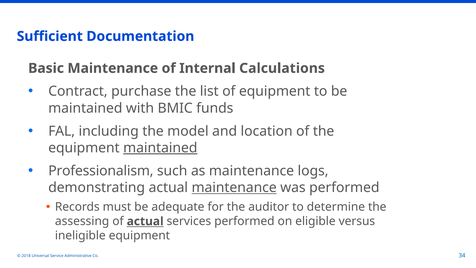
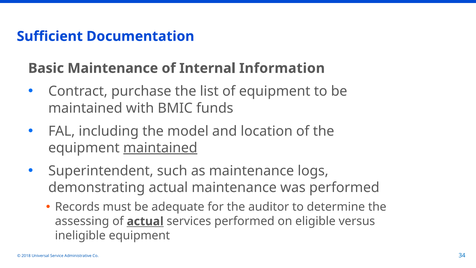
Calculations: Calculations -> Information (282, 68)
Professionalism: Professionalism -> Superintendent (101, 171)
maintenance underline: present -> none (234, 188)
